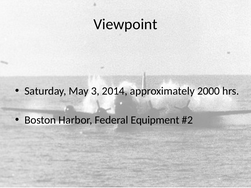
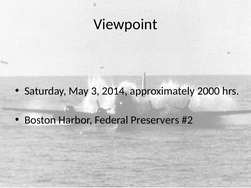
Equipment: Equipment -> Preservers (155, 120)
